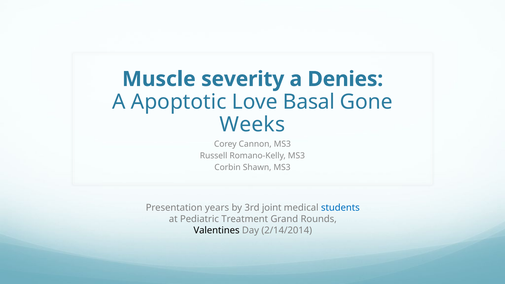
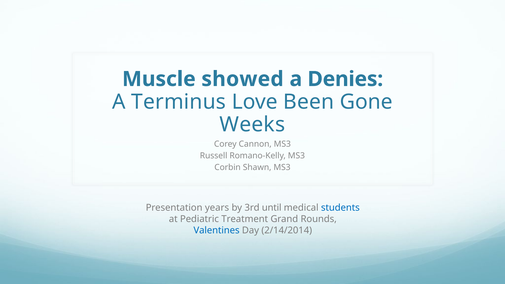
severity: severity -> showed (243, 79)
Apoptotic: Apoptotic -> Terminus (179, 102)
Basal: Basal -> Been (309, 102)
joint: joint -> until (272, 208)
Valentines colour: black -> blue (217, 230)
